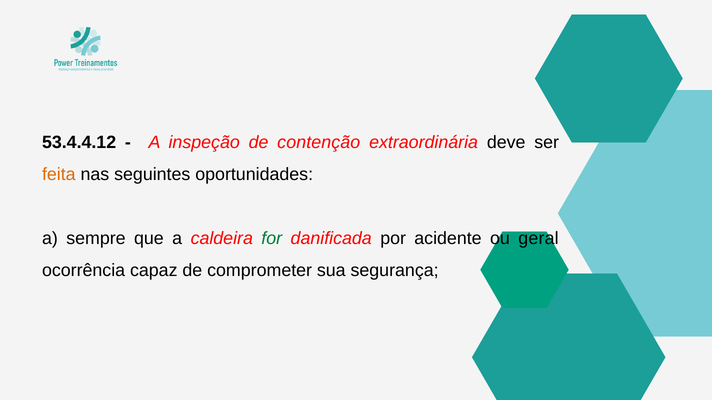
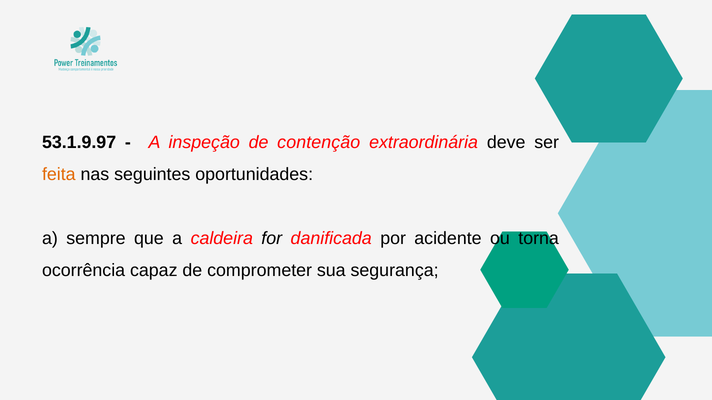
53.4.4.12: 53.4.4.12 -> 53.1.9.97 (79, 142)
for colour: green -> black (272, 239)
geral: geral -> torna (539, 239)
